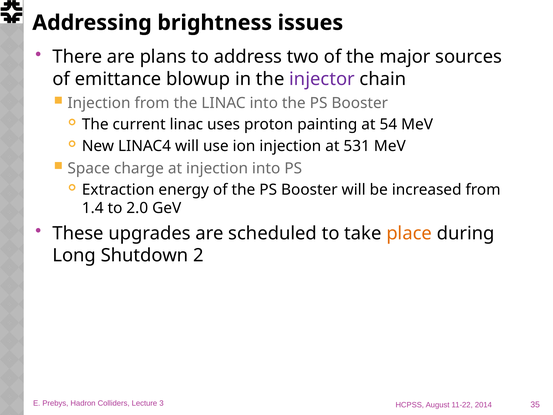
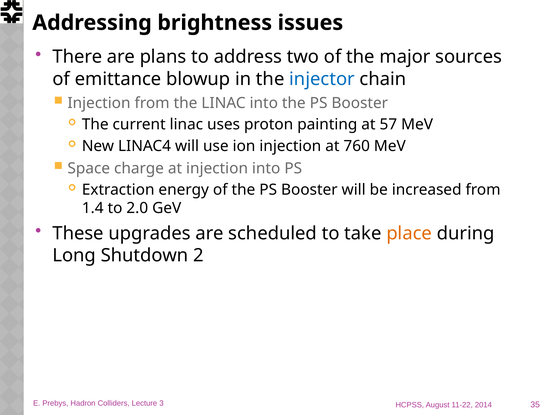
injector colour: purple -> blue (322, 79)
54: 54 -> 57 (388, 124)
531: 531 -> 760 (357, 146)
